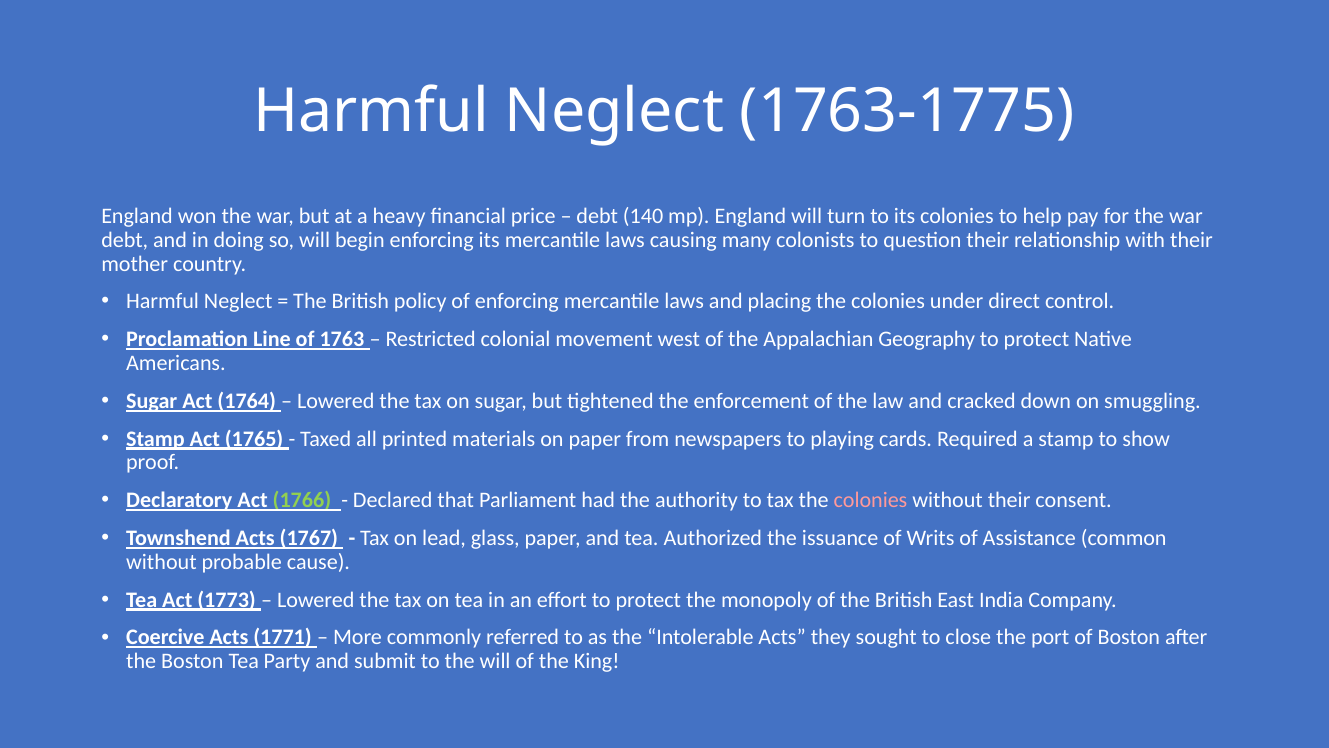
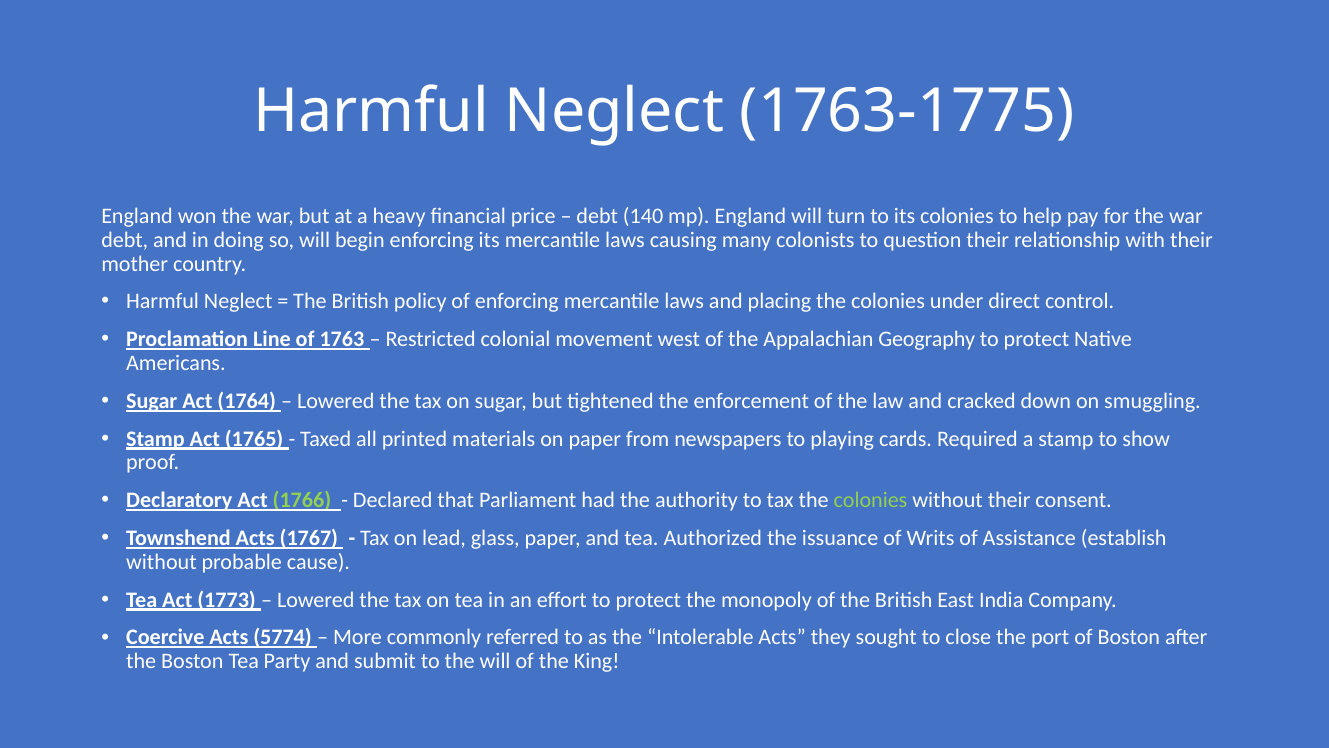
colonies colour: pink -> light green (871, 500)
common: common -> establish (1124, 538)
1771: 1771 -> 5774 (283, 637)
